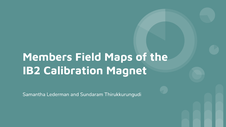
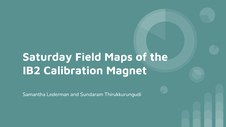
Members: Members -> Saturday (47, 57)
